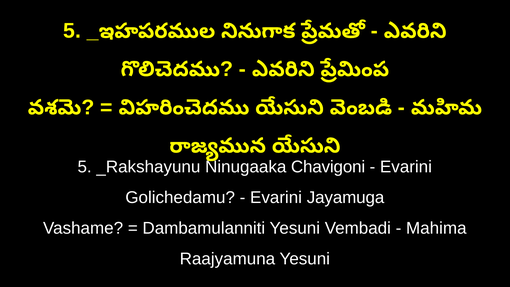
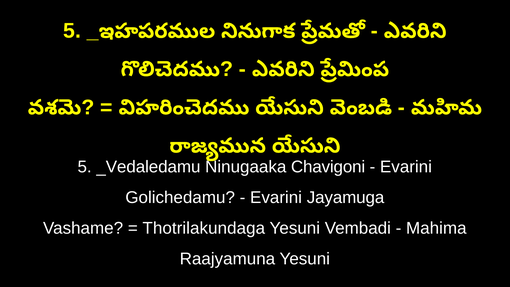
_Rakshayunu: _Rakshayunu -> _Vedaledamu (148, 167)
Dambamulanniti: Dambamulanniti -> Thotrilakundaga (204, 228)
